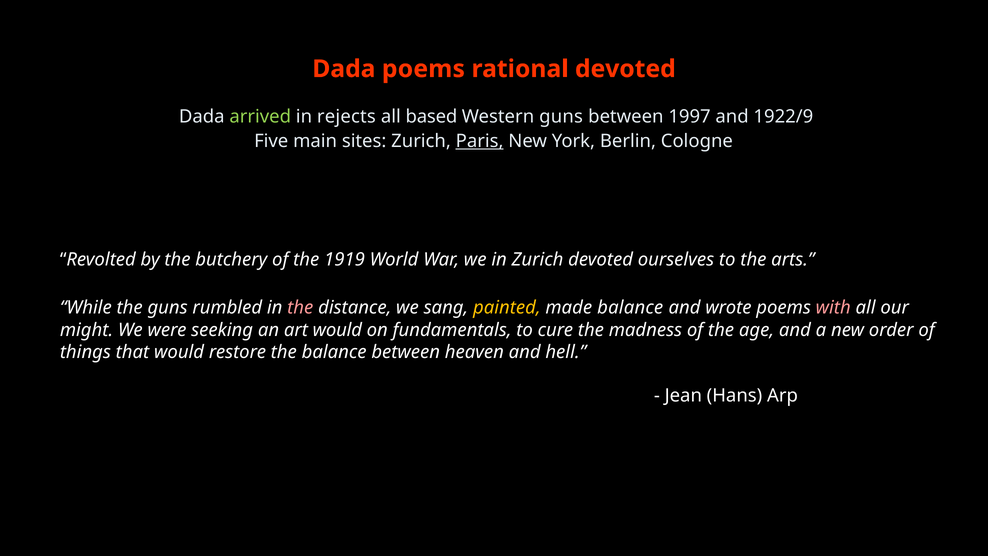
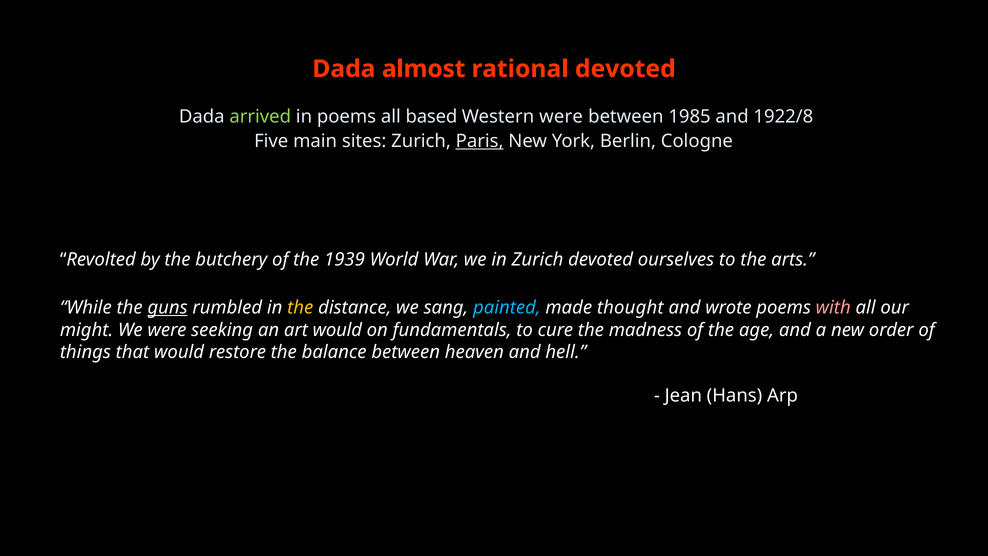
Dada poems: poems -> almost (424, 69)
in rejects: rejects -> poems (346, 117)
Western guns: guns -> were (561, 117)
1997: 1997 -> 1985 (690, 117)
1922/9: 1922/9 -> 1922/8 (783, 117)
1919: 1919 -> 1939 (344, 259)
guns underline: none -> present (168, 308)
the colour: pink -> yellow (300, 308)
painted colour: yellow -> light blue (507, 308)
made balance: balance -> thought (630, 308)
